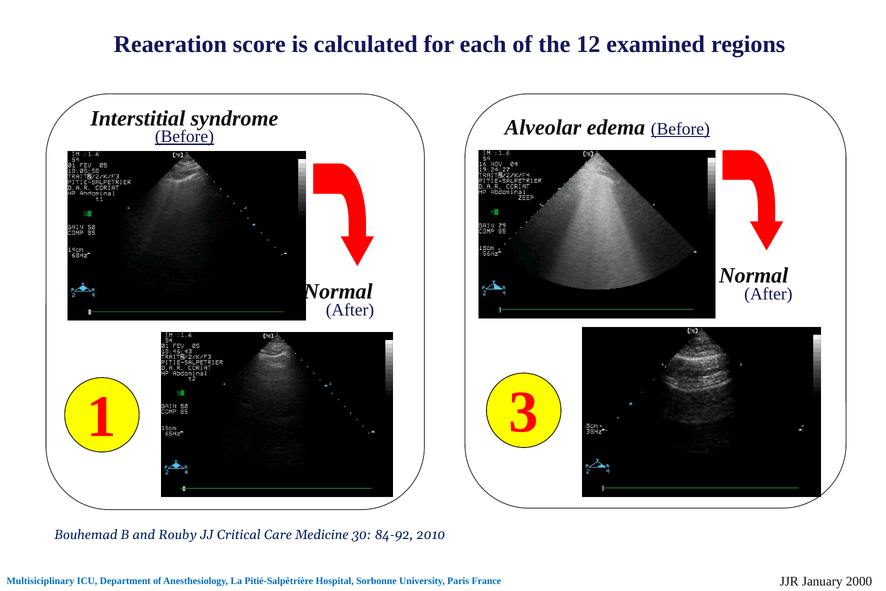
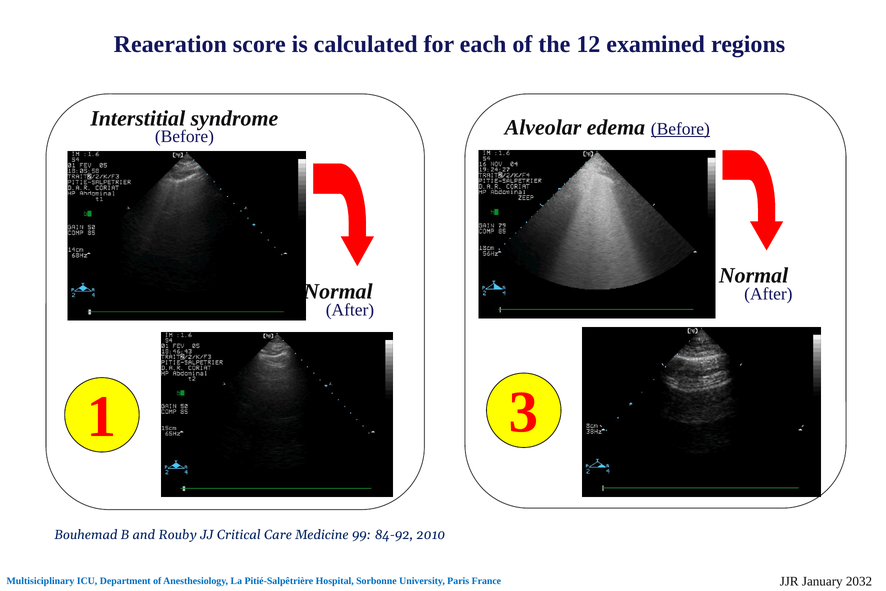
Before underline: present -> none (184, 137)
30: 30 -> 99 (362, 534)
2000: 2000 -> 2032 (859, 581)
